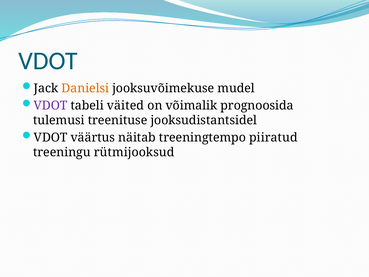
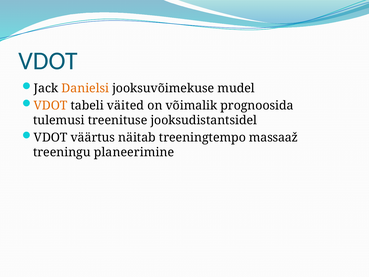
VDOT colour: purple -> orange (51, 105)
piiratud: piiratud -> massaaž (273, 137)
rütmijooksud: rütmijooksud -> planeerimine (134, 152)
